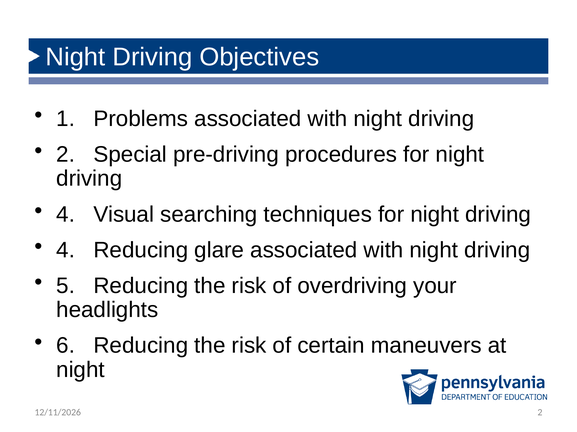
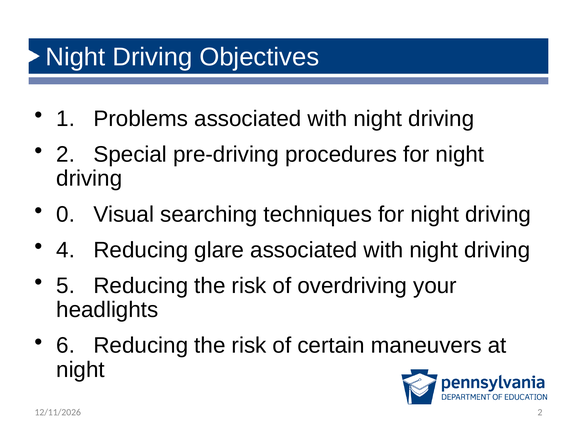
4: 4 -> 0 (66, 215)
